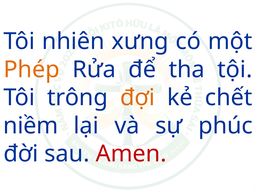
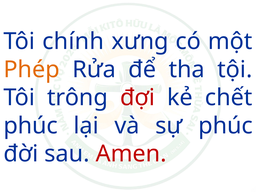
nhiên: nhiên -> chính (73, 41)
đợi colour: orange -> red (137, 98)
niềm: niềm -> phúc (31, 126)
